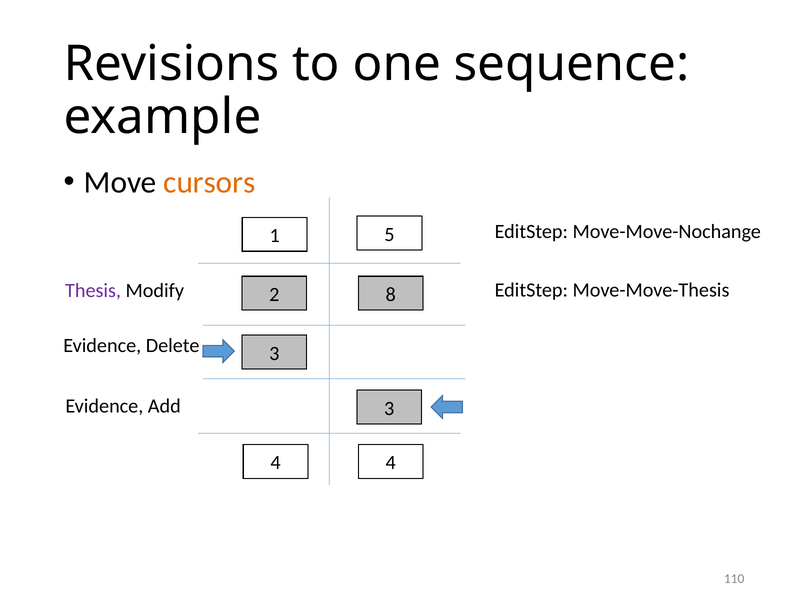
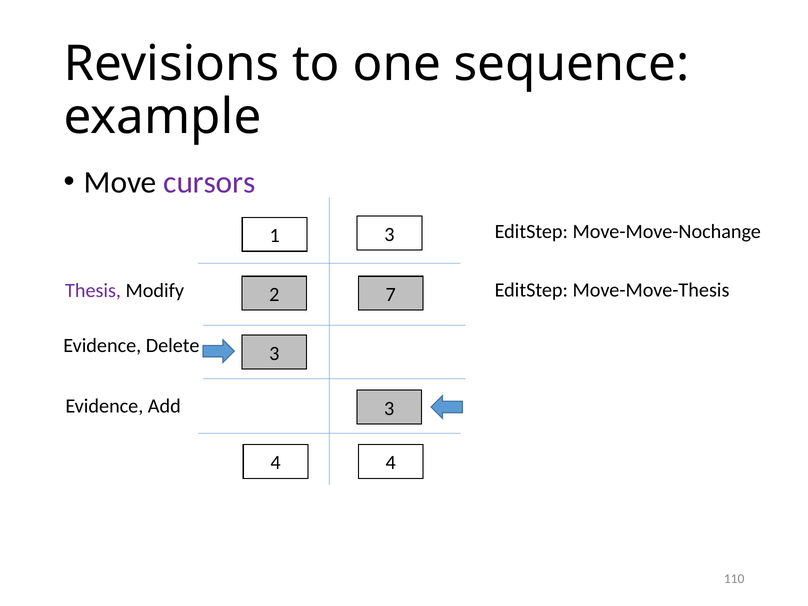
cursors colour: orange -> purple (209, 182)
1 5: 5 -> 3 (389, 235)
8: 8 -> 7 (391, 295)
